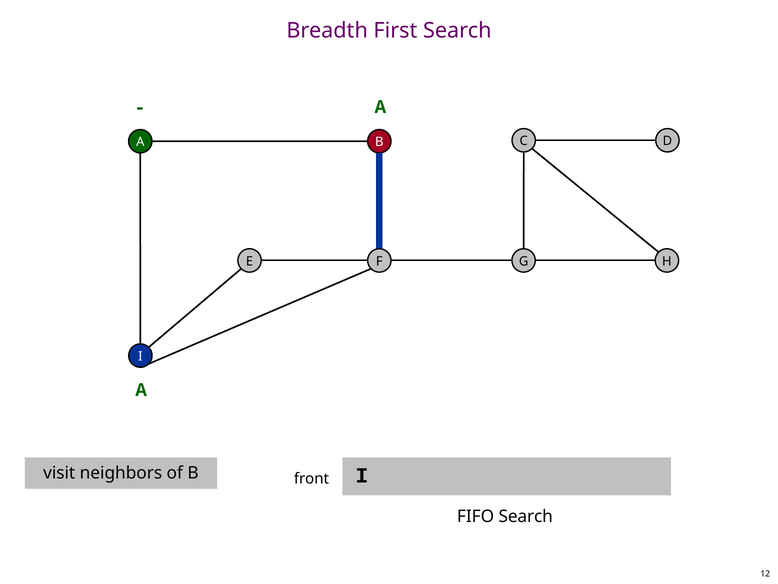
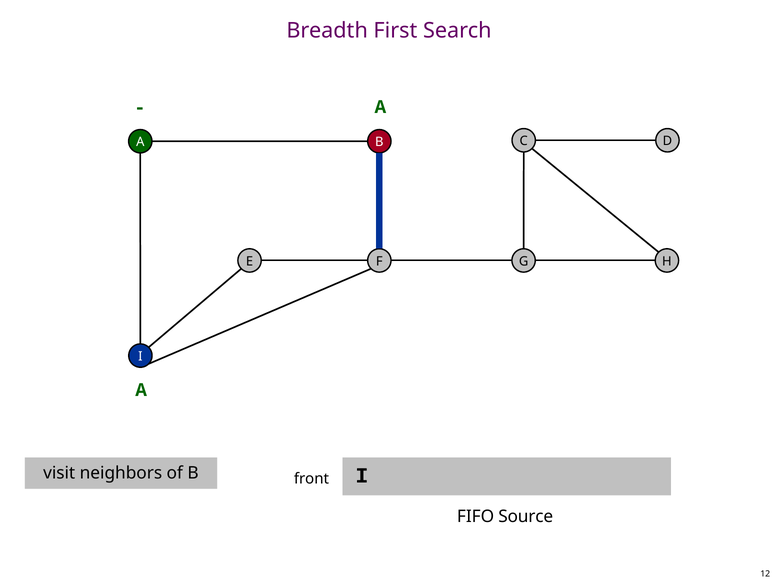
FIFO Search: Search -> Source (526, 516)
